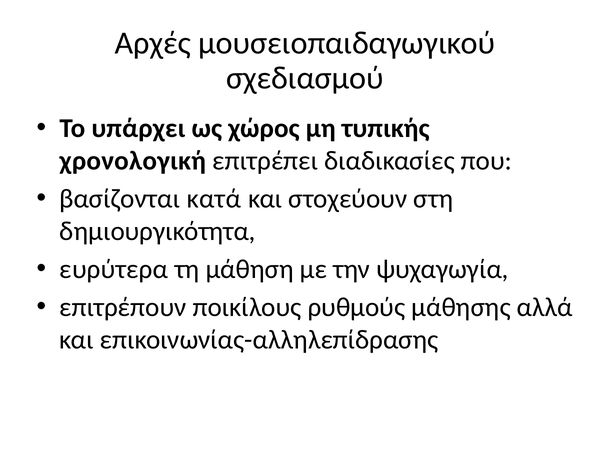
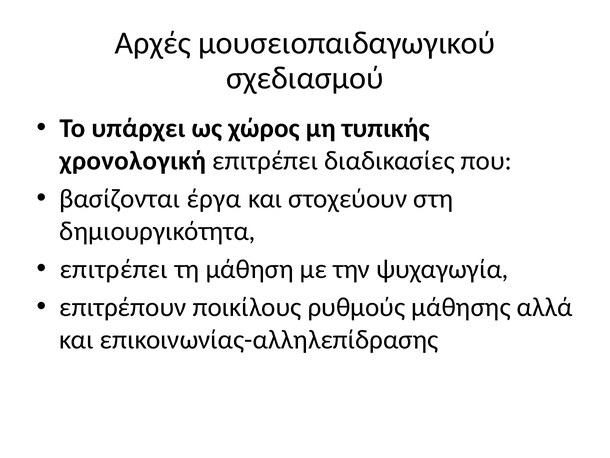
κατά: κατά -> έργα (214, 198)
ευρύτερα: ευρύτερα -> επιτρέπει (114, 269)
